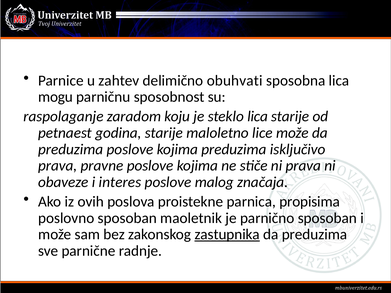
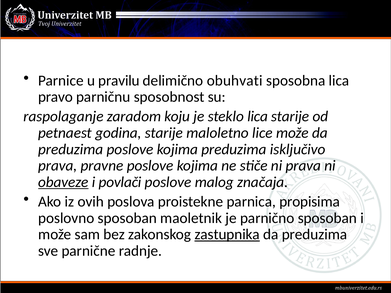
zahtev: zahtev -> pravilu (119, 81)
mogu: mogu -> pravo (55, 97)
obaveze underline: none -> present (63, 182)
interes: interes -> povlači (120, 182)
